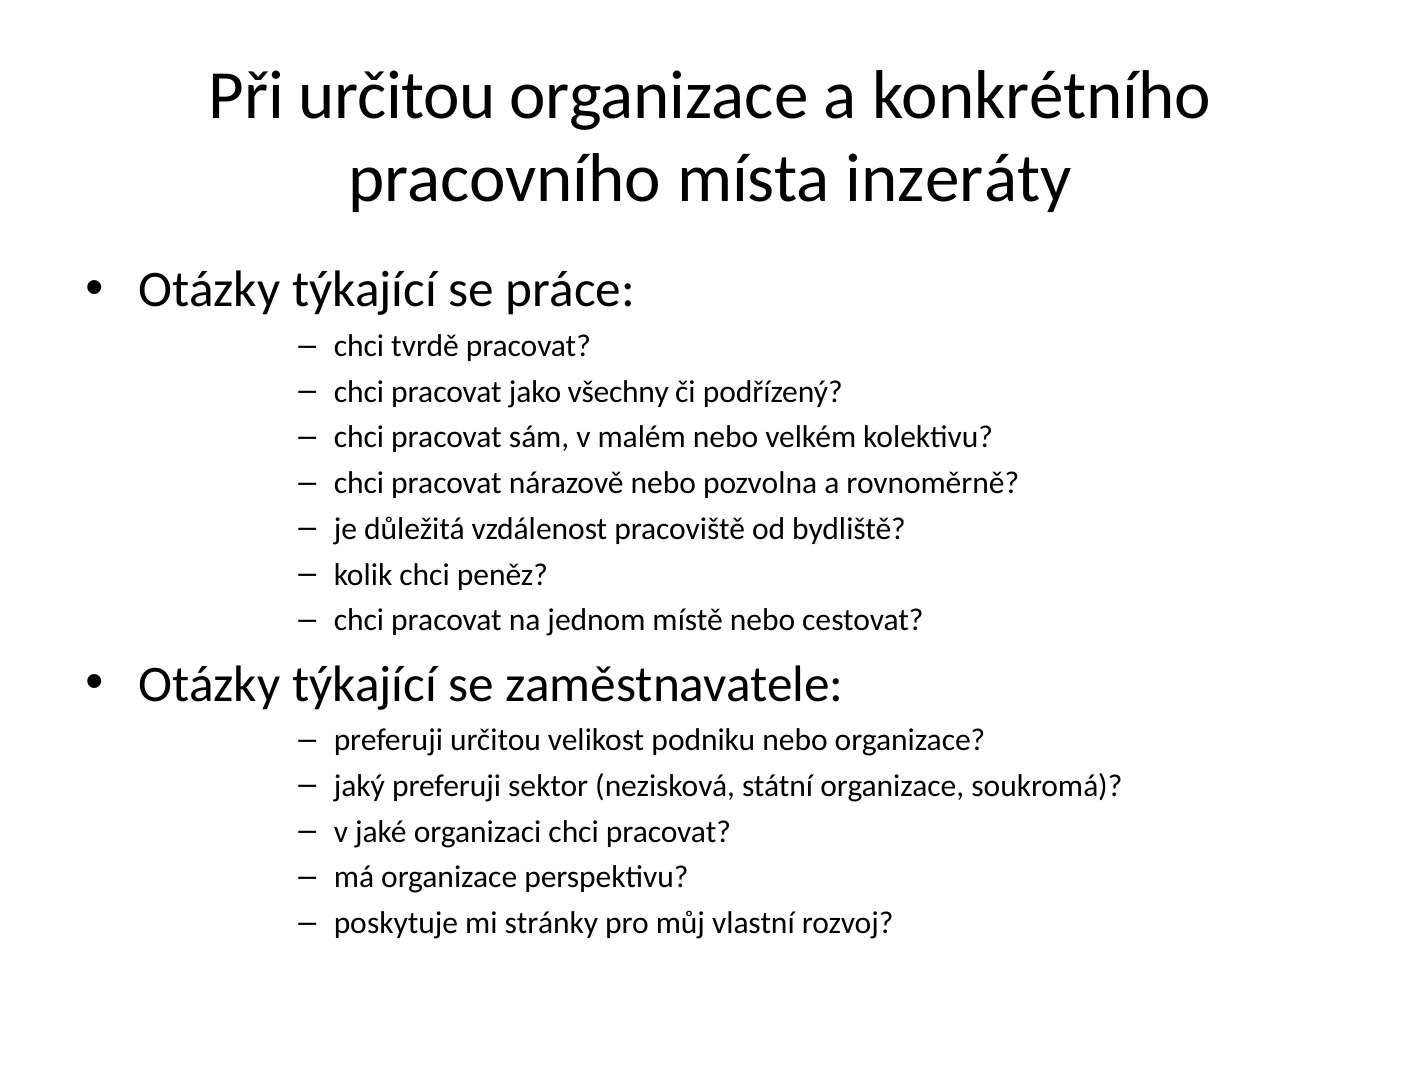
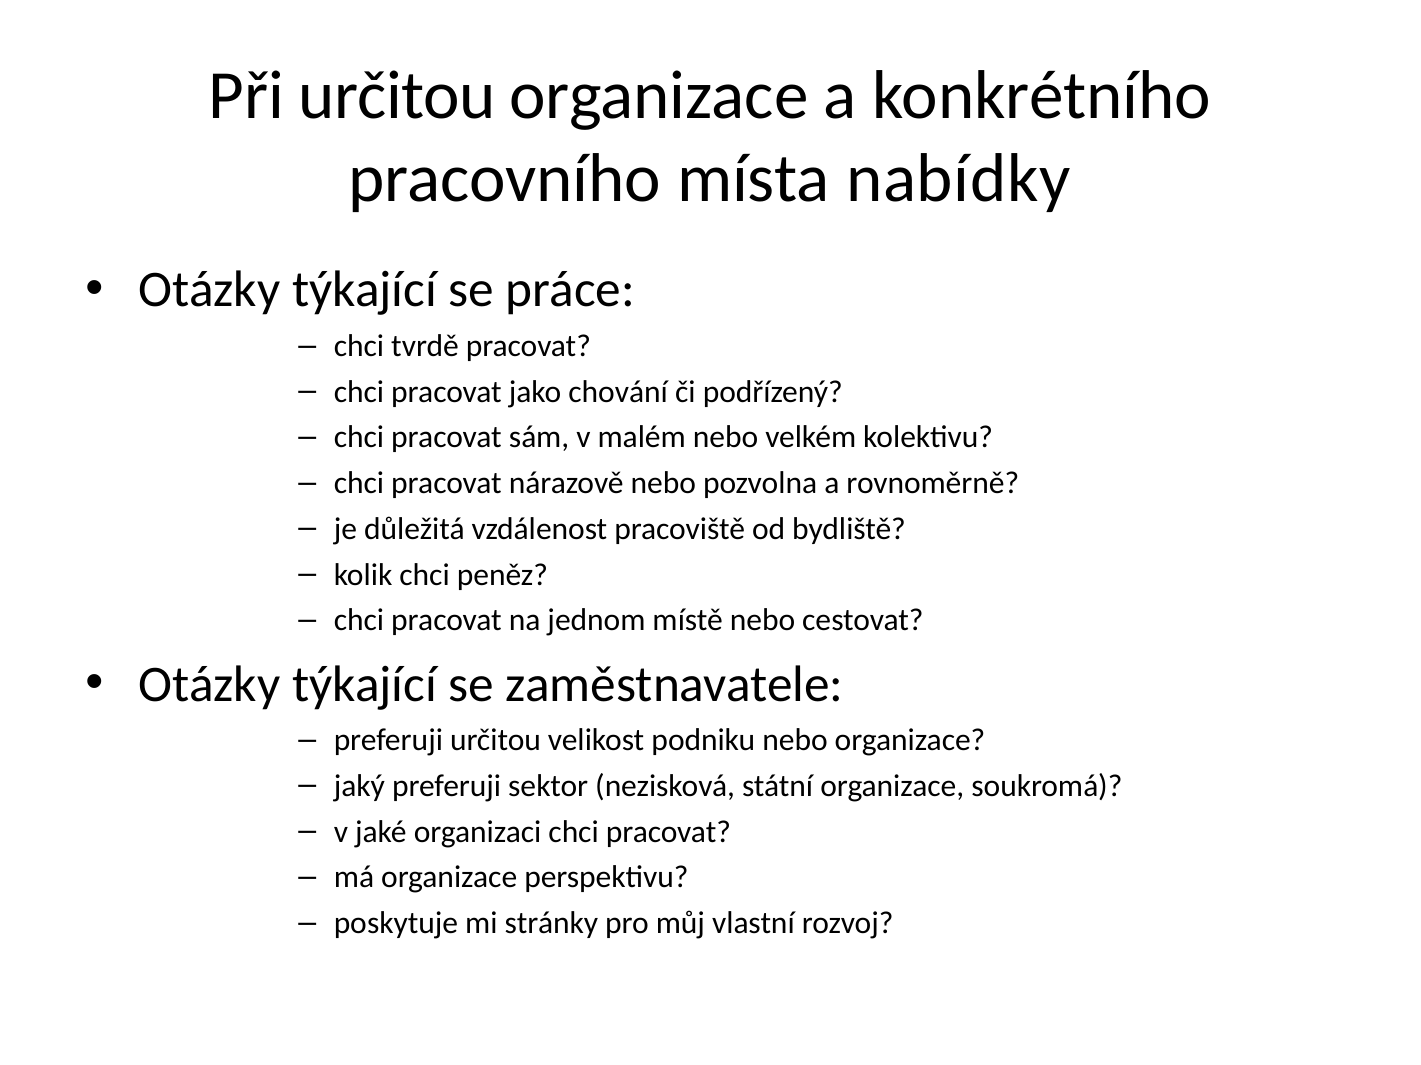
inzeráty: inzeráty -> nabídky (958, 179)
všechny: všechny -> chování (618, 392)
